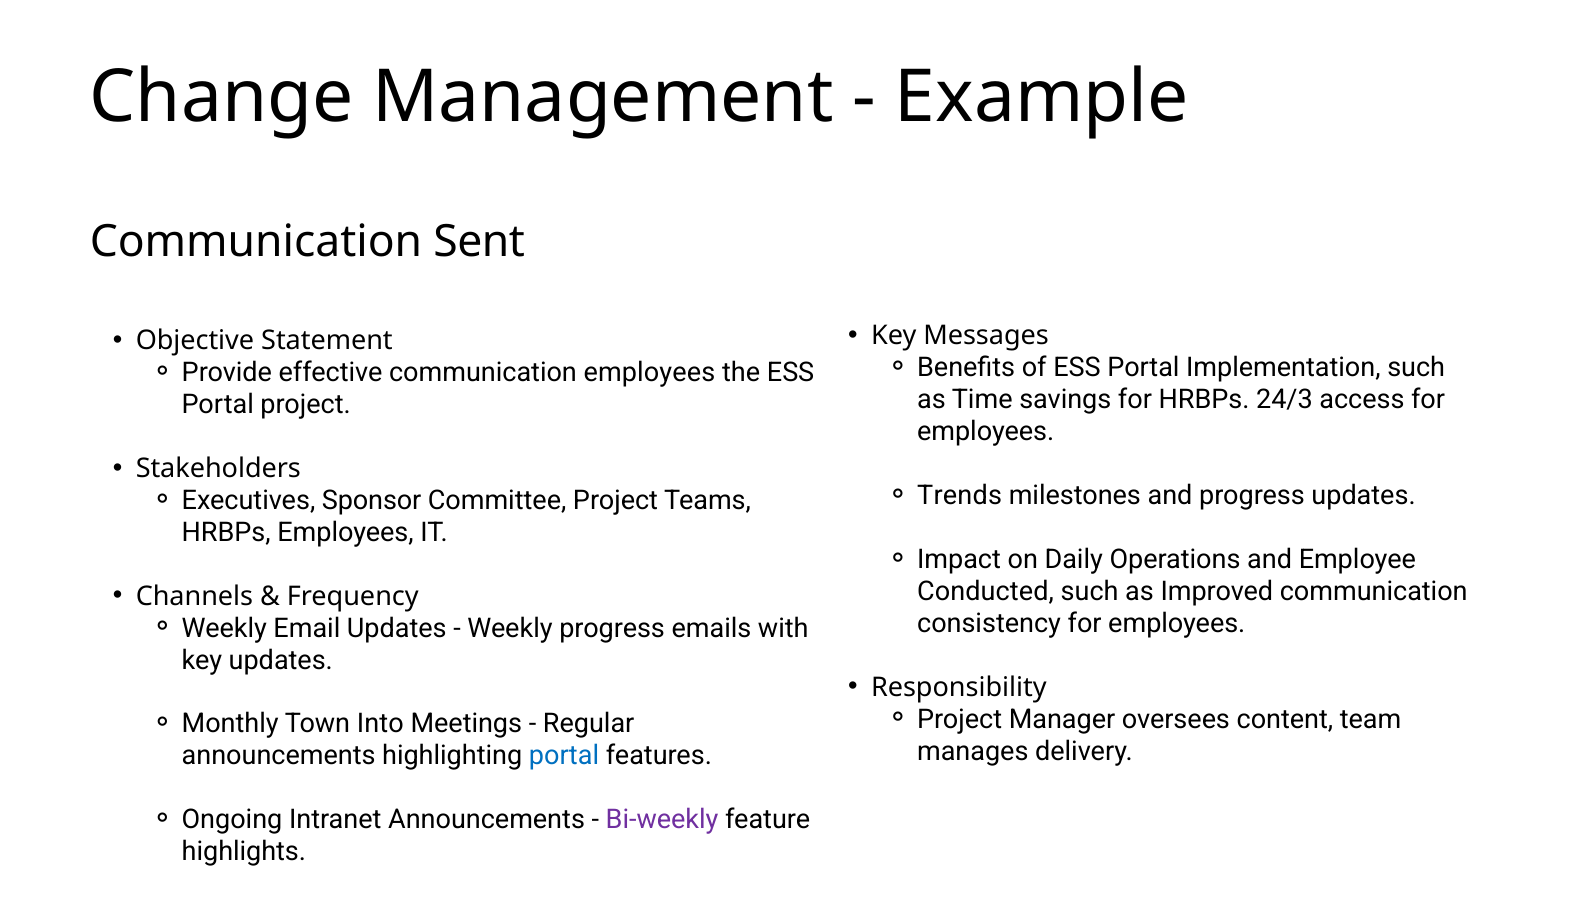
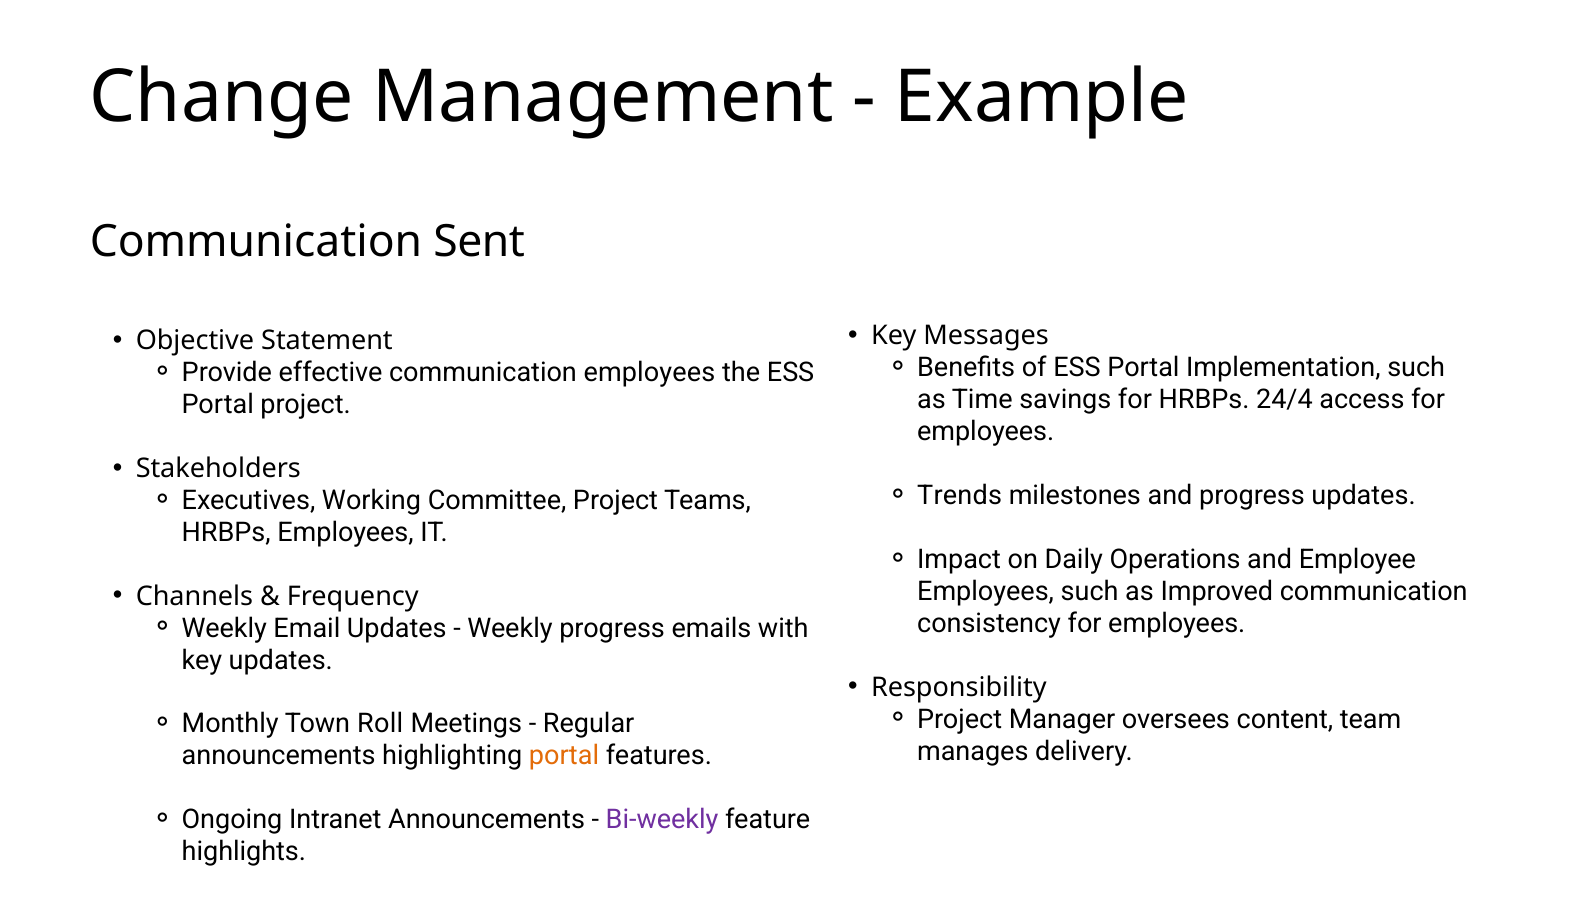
24/3: 24/3 -> 24/4 (1284, 400)
Sponsor: Sponsor -> Working (372, 500)
Conducted: Conducted -> Employees (986, 591)
Into: Into -> Roll (380, 724)
portal colour: blue -> orange (564, 756)
